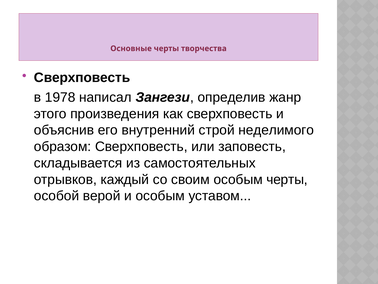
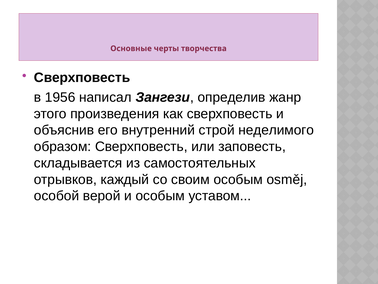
1978: 1978 -> 1956 (60, 97)
особым черты: черты -> osměj (287, 179)
